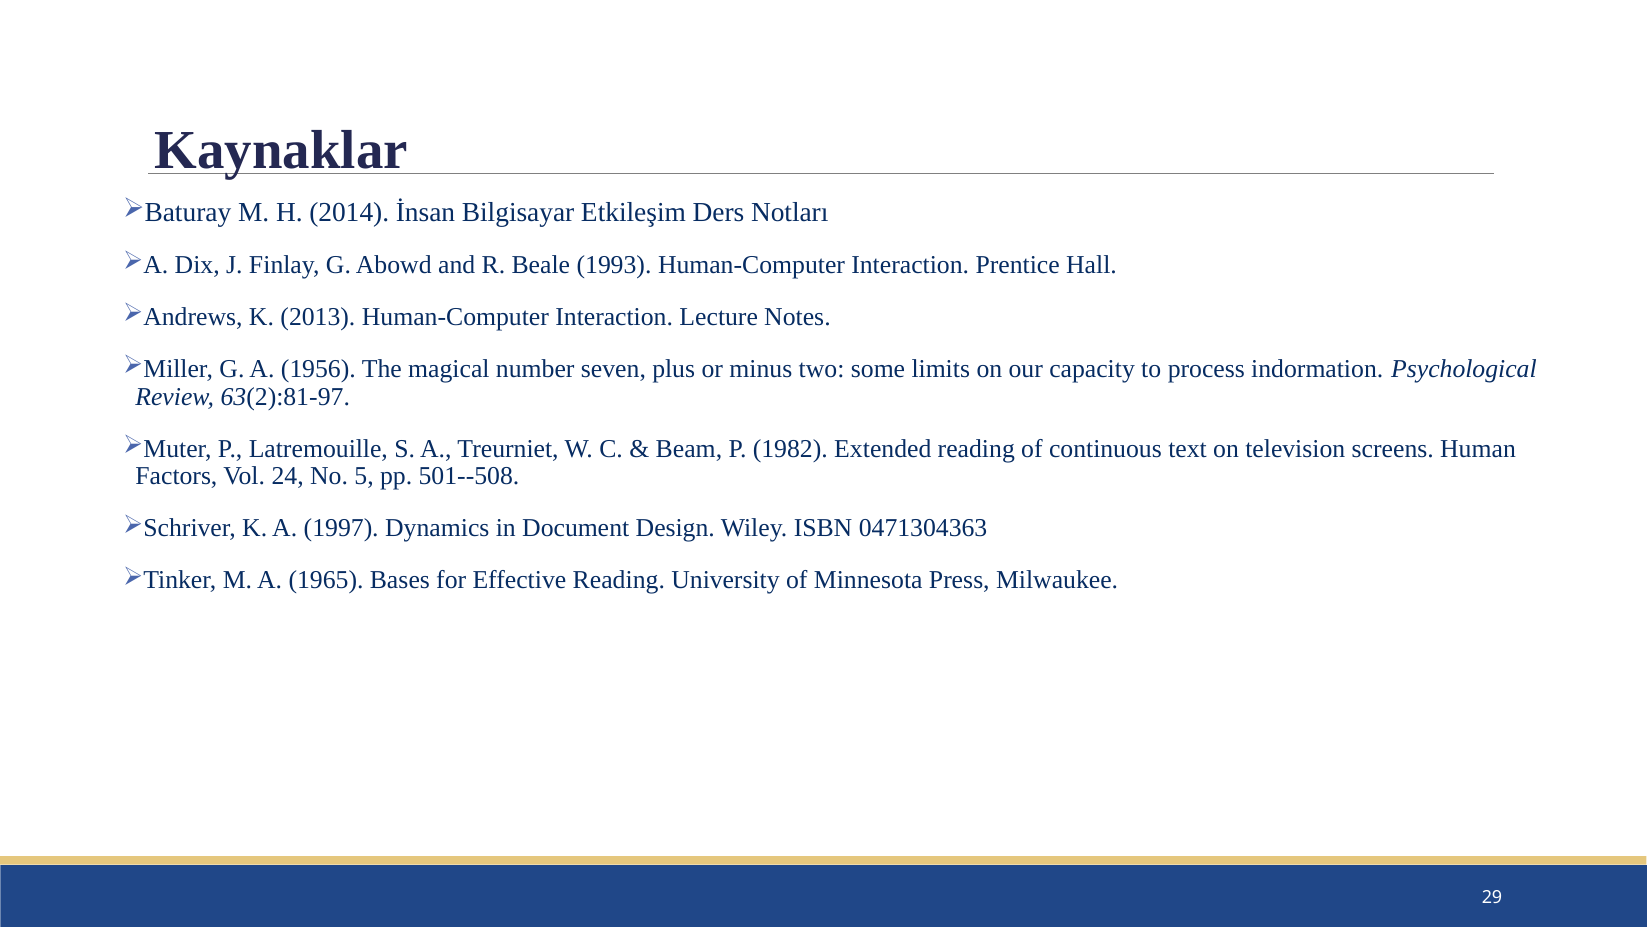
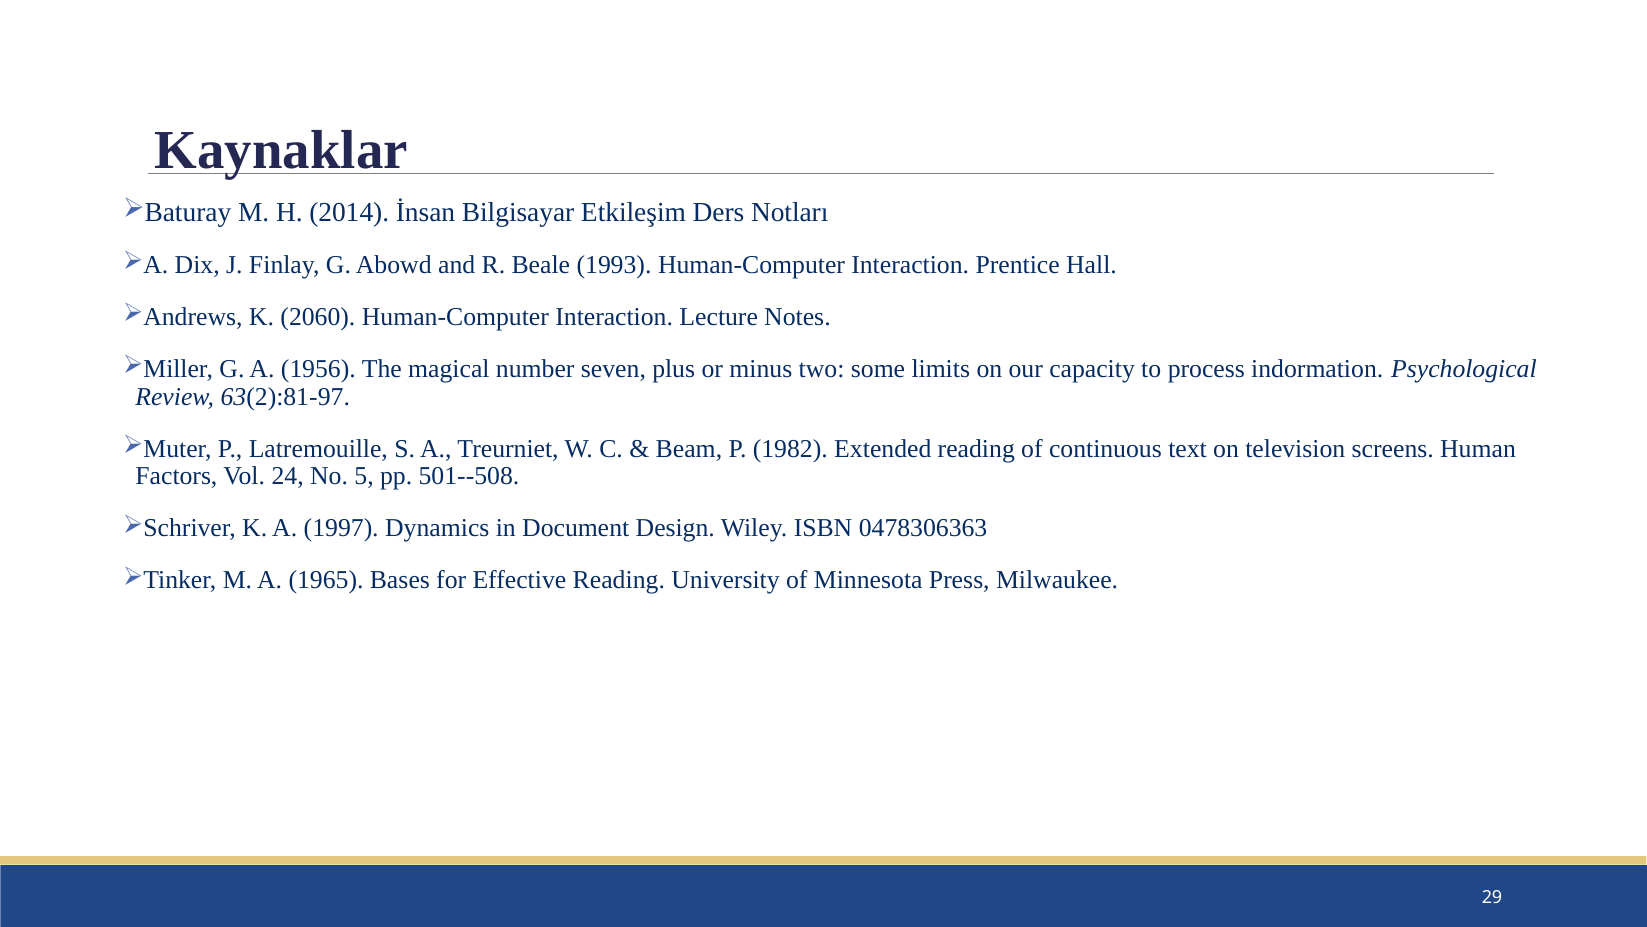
2013: 2013 -> 2060 (318, 317)
0471304363: 0471304363 -> 0478306363 (923, 528)
